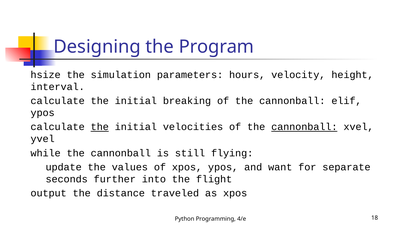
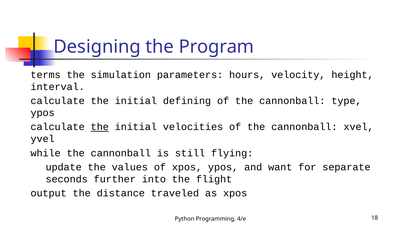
hsize: hsize -> terms (46, 75)
breaking: breaking -> defining (187, 101)
elif: elif -> type (346, 101)
cannonball underline: present -> none (304, 127)
